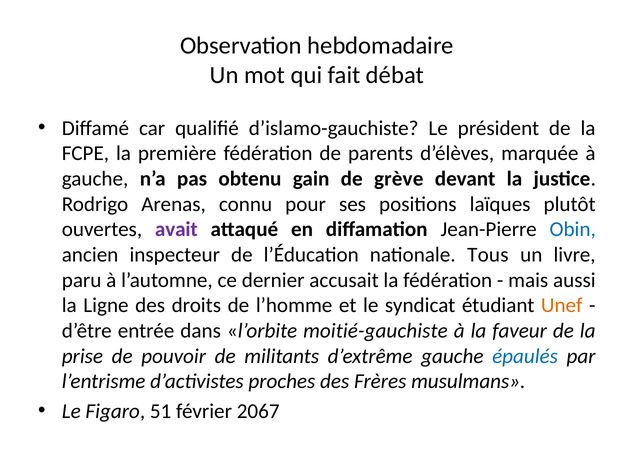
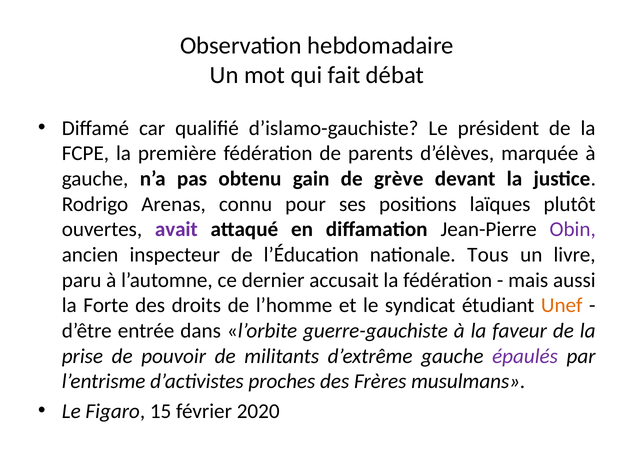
Obin colour: blue -> purple (573, 230)
Ligne: Ligne -> Forte (106, 306)
moitié-gauchiste: moitié-gauchiste -> guerre-gauchiste (375, 331)
épaulés colour: blue -> purple (525, 357)
51: 51 -> 15 (161, 411)
2067: 2067 -> 2020 (258, 411)
